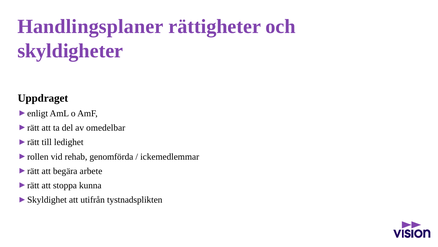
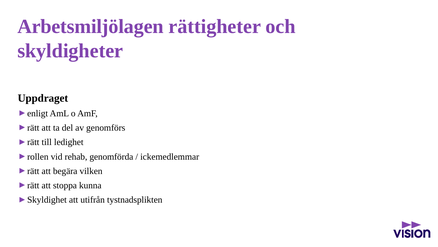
Handlingsplaner: Handlingsplaner -> Arbetsmiljölagen (90, 27)
omedelbar: omedelbar -> genomförs (106, 128)
arbete: arbete -> vilken (91, 171)
